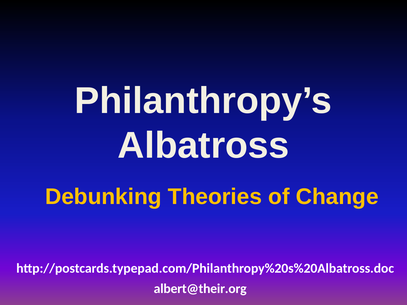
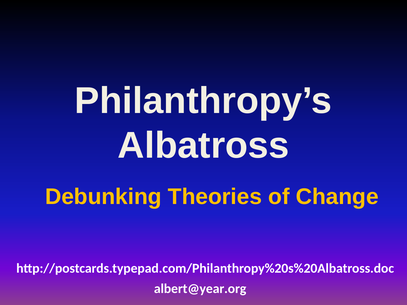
albert@their.org: albert@their.org -> albert@year.org (200, 289)
